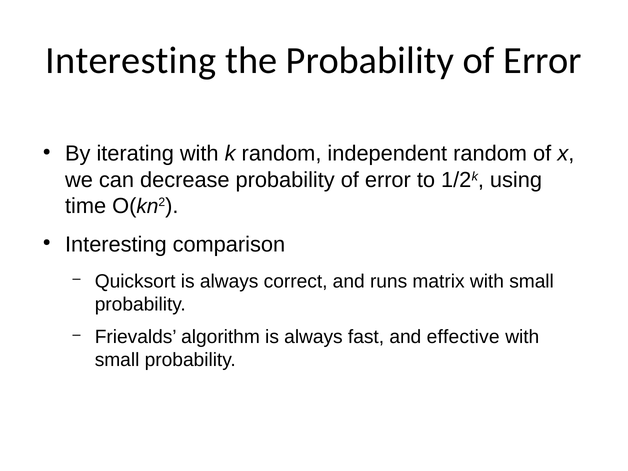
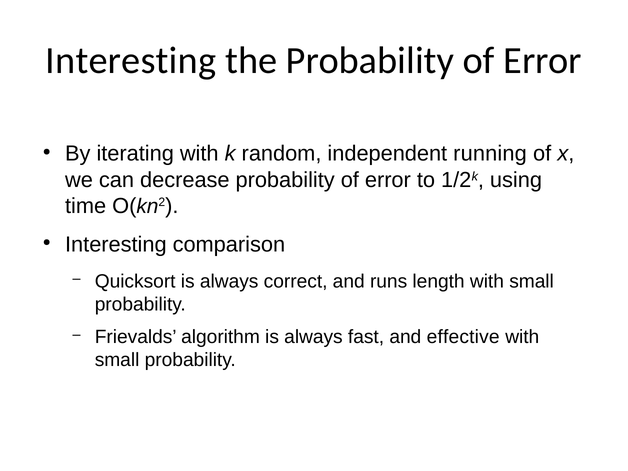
independent random: random -> running (490, 154)
matrix: matrix -> length (439, 281)
